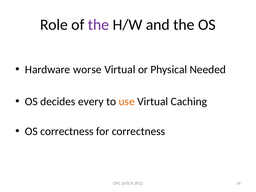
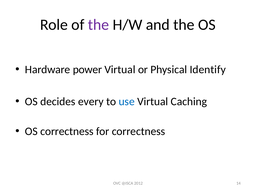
worse: worse -> power (87, 70)
Needed: Needed -> Identify (208, 70)
use colour: orange -> blue (127, 102)
